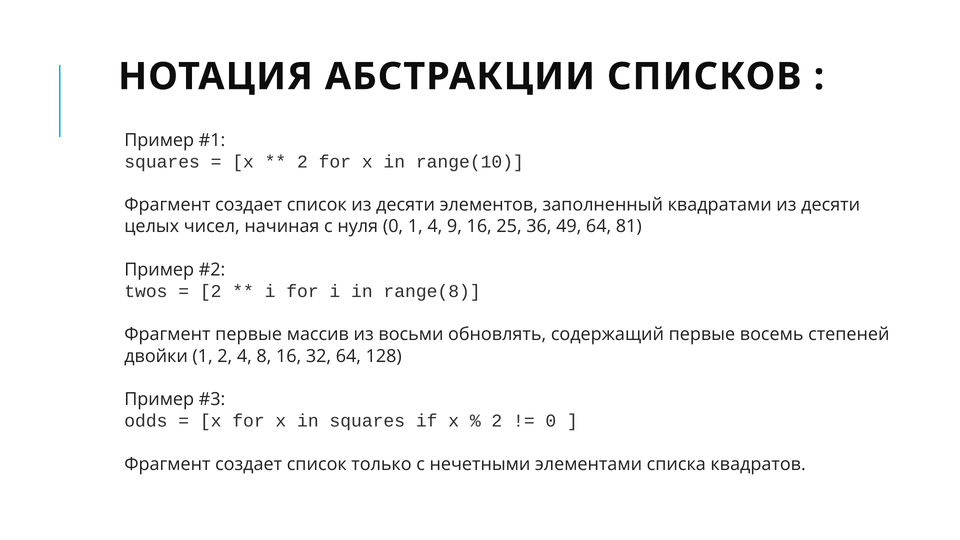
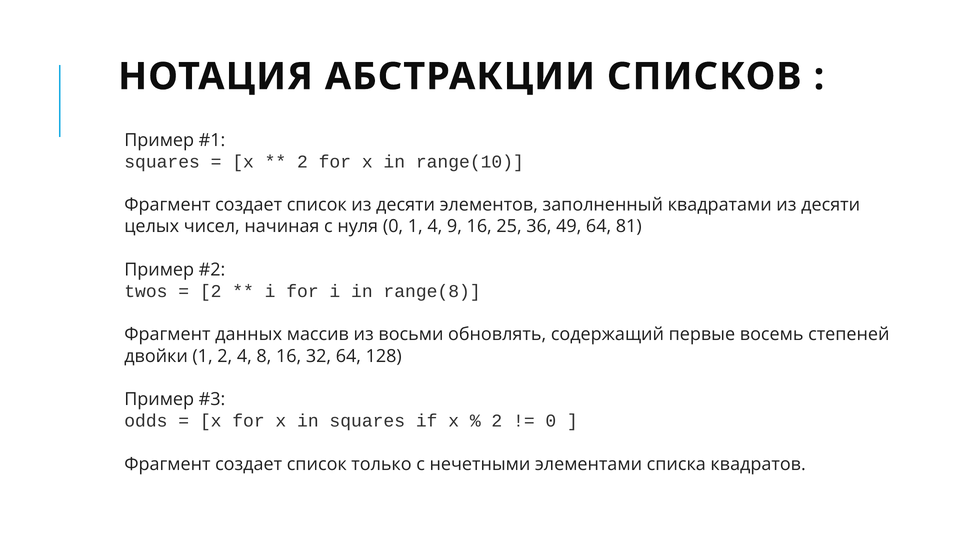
Фрагмент первые: первые -> данных (249, 335)
